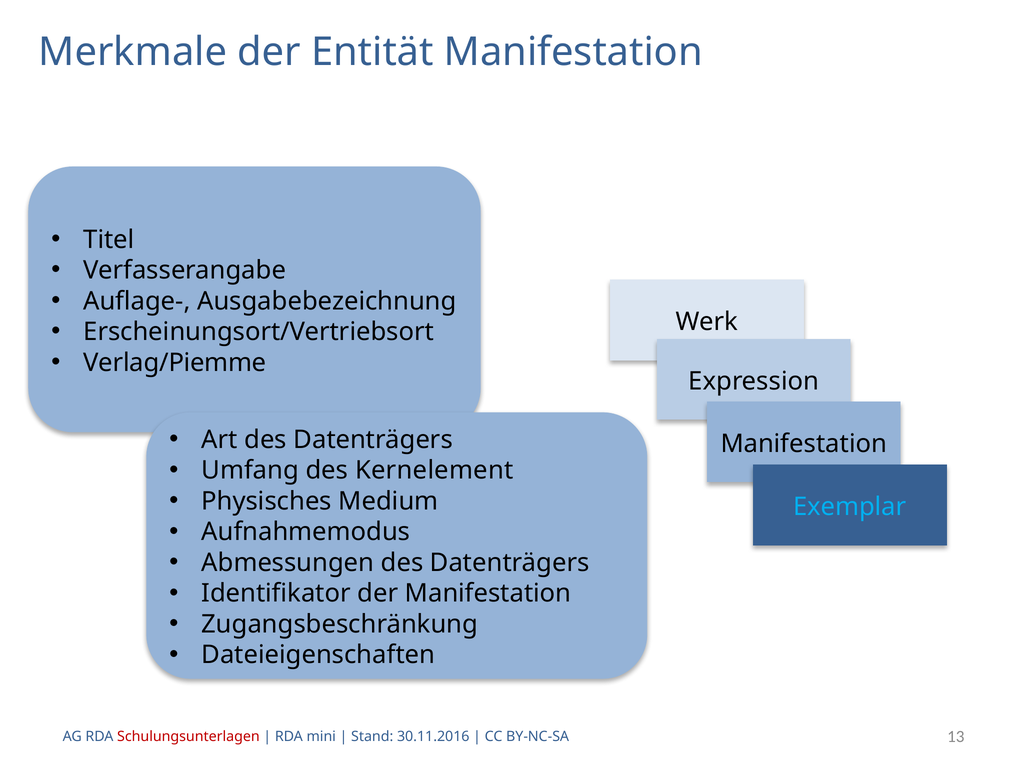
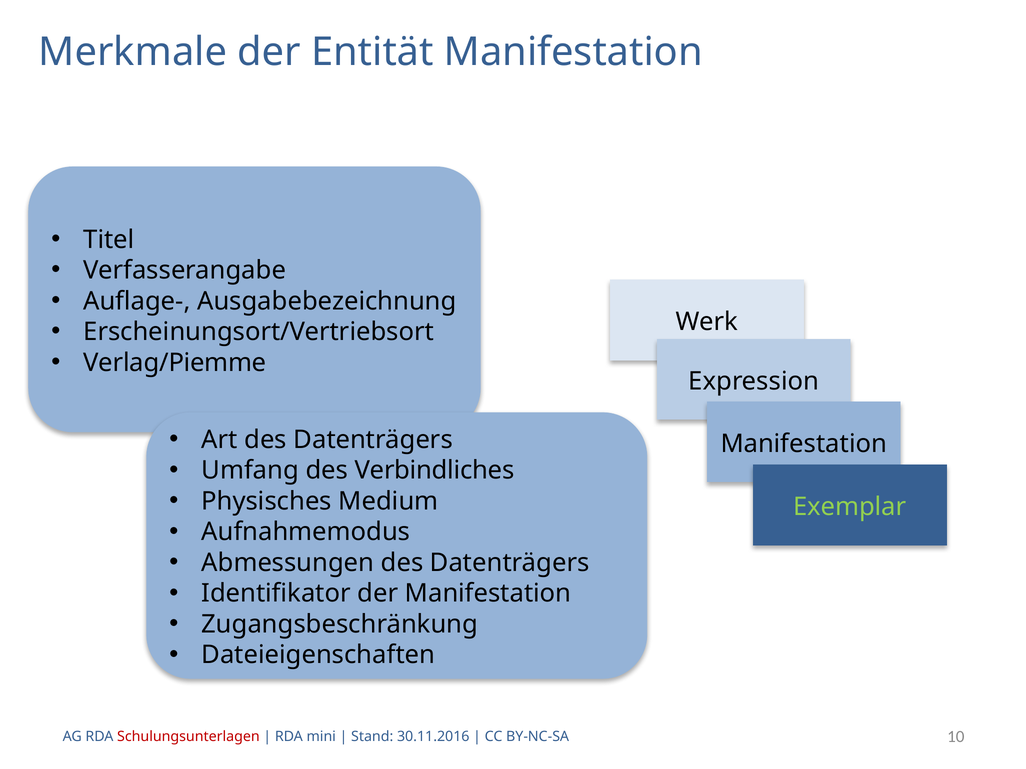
Kernelement: Kernelement -> Verbindliches (435, 471)
Exemplar colour: light blue -> light green (850, 507)
13: 13 -> 10 (956, 737)
